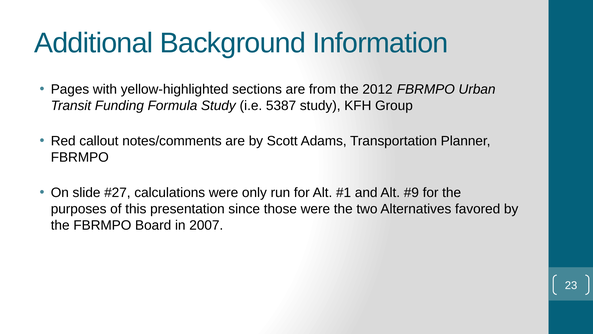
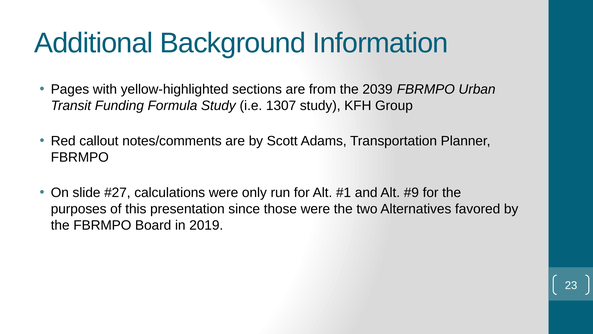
2012: 2012 -> 2039 (378, 89)
5387: 5387 -> 1307 (281, 105)
2007: 2007 -> 2019 (206, 225)
